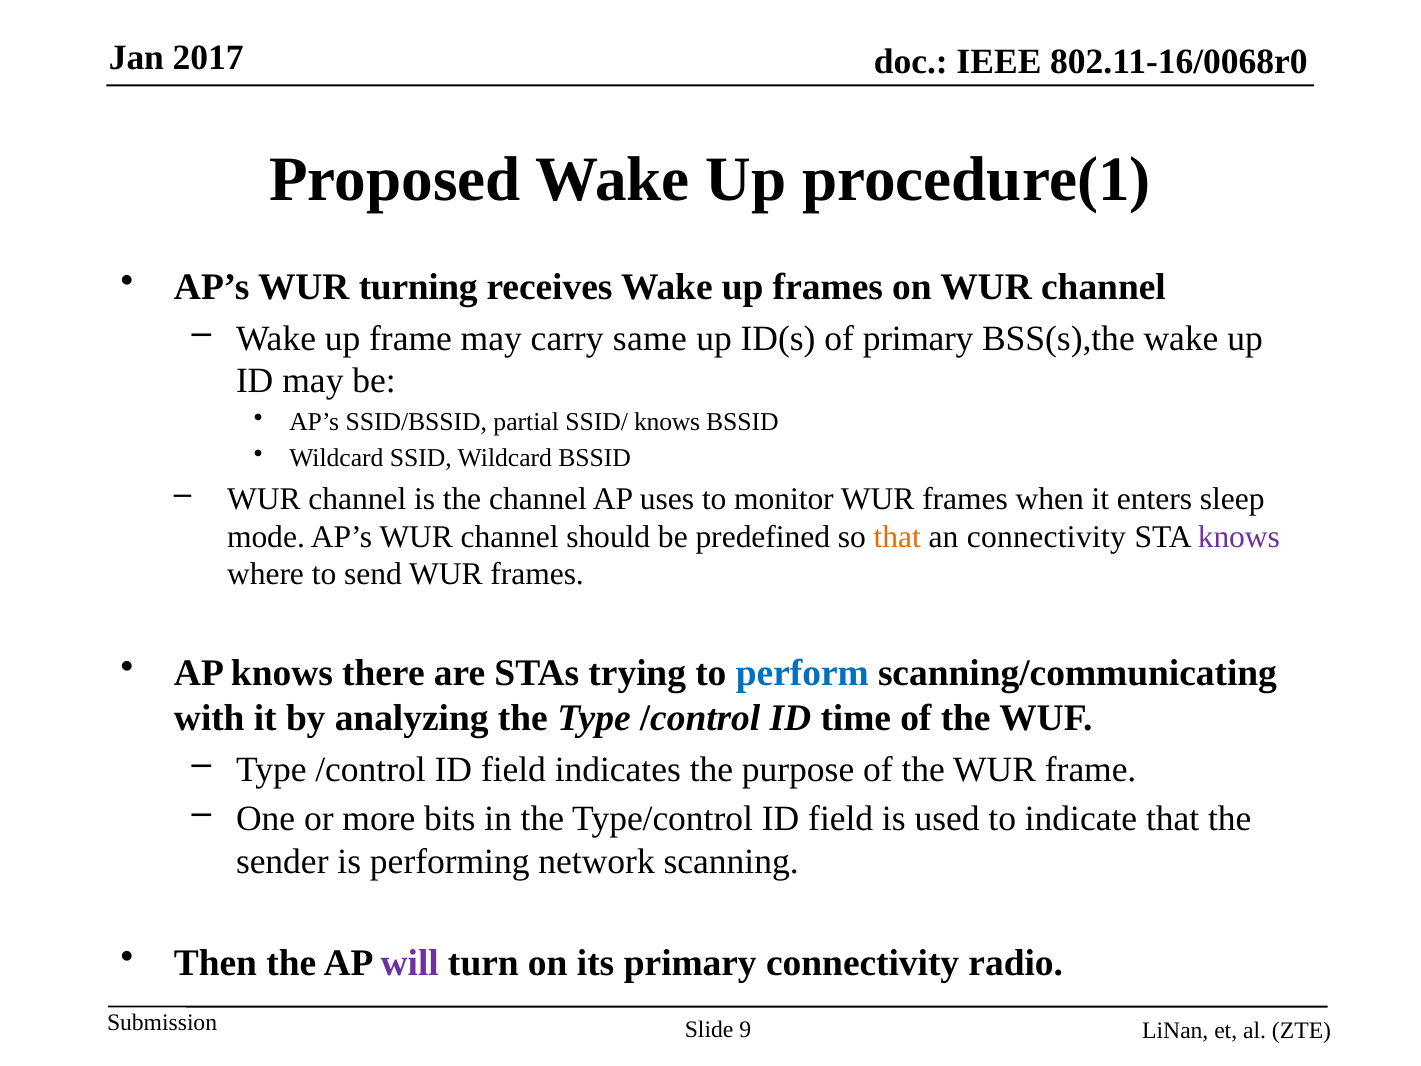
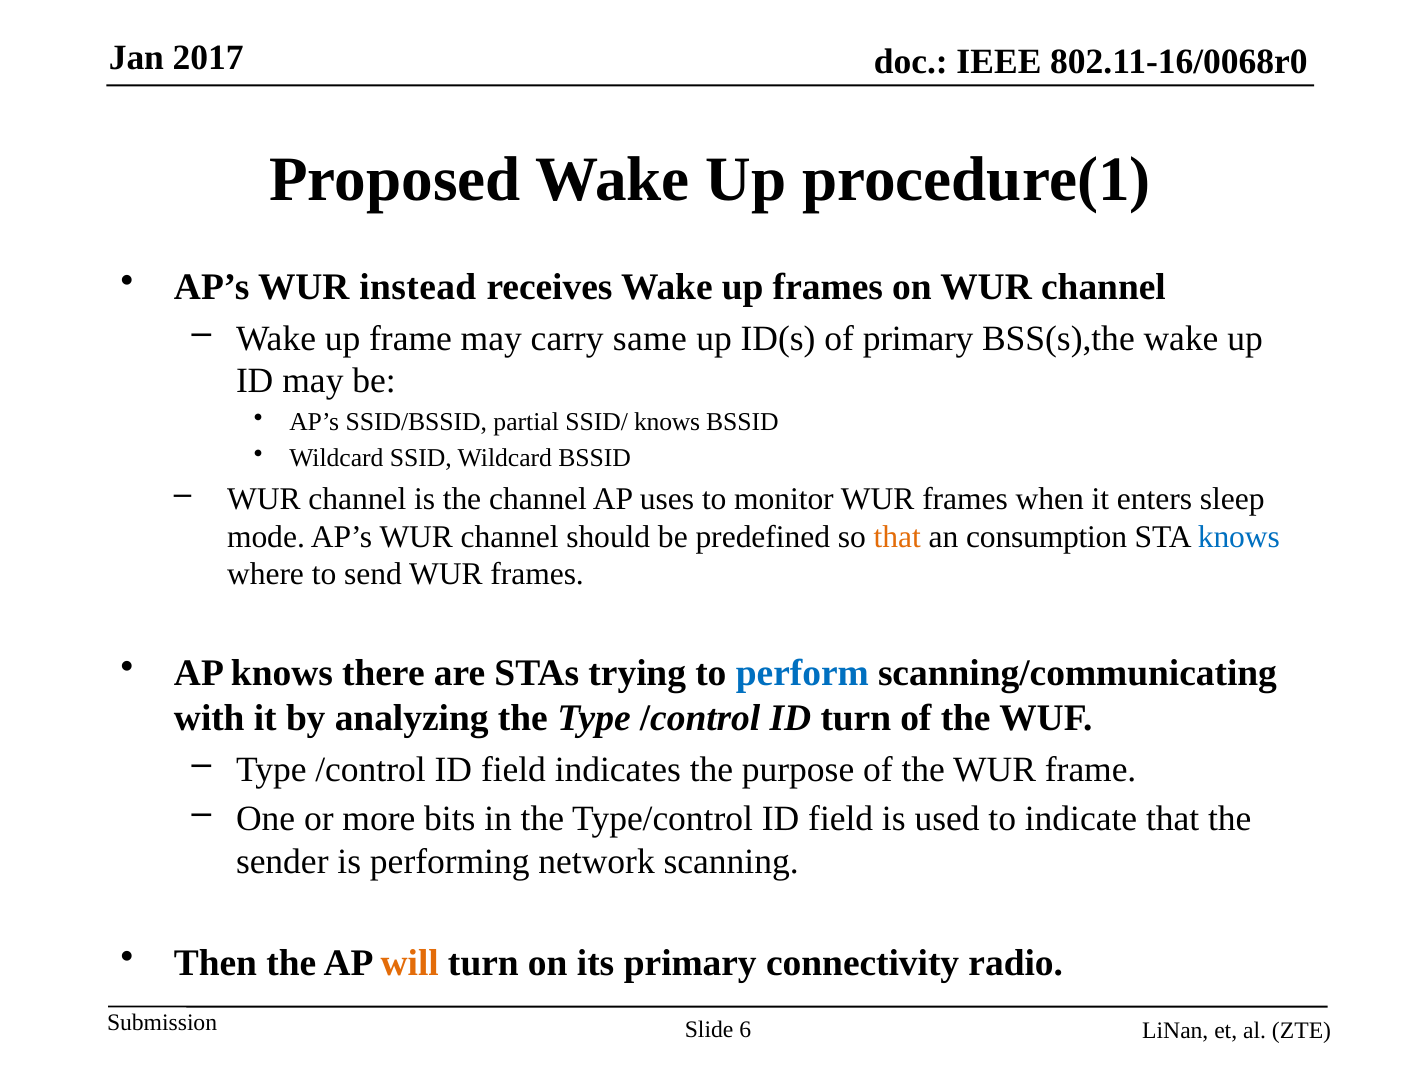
turning: turning -> instead (418, 288)
an connectivity: connectivity -> consumption (1047, 537)
knows colour: purple -> blue (1239, 537)
ID time: time -> turn (856, 718)
will colour: purple -> orange (410, 963)
9: 9 -> 6 (745, 1030)
